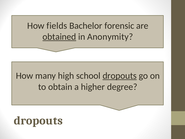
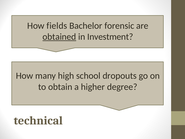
Anonymity: Anonymity -> Investment (110, 37)
dropouts underline: present -> none (120, 76)
dropouts: dropouts -> technical (38, 120)
